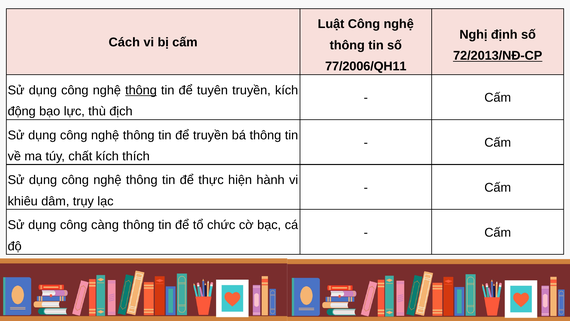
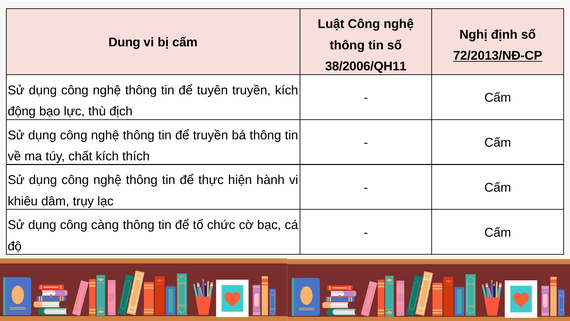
Cách: Cách -> Dung (124, 42)
77/2006/QH11: 77/2006/QH11 -> 38/2006/QH11 (366, 66)
thông underline: present -> none (141, 90)
